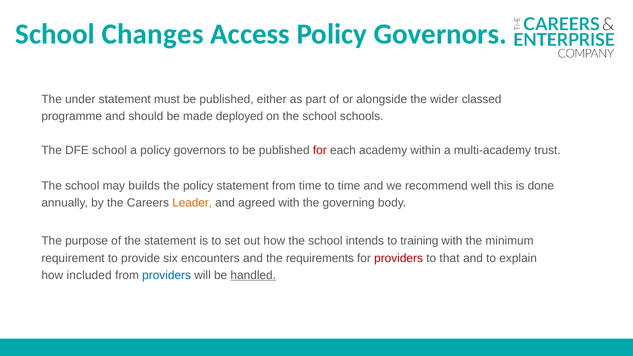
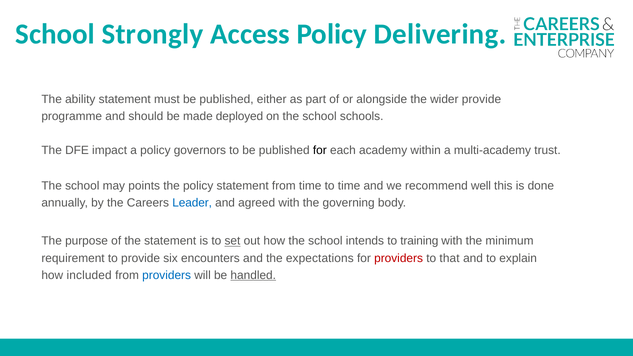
Changes: Changes -> Strongly (153, 34)
Access Policy Governors: Governors -> Delivering (440, 34)
under: under -> ability (80, 99)
wider classed: classed -> provide (481, 99)
DFE school: school -> impact (110, 151)
for colour: red -> black (320, 151)
builds: builds -> points (144, 186)
Leader colour: orange -> blue (192, 203)
set underline: none -> present (232, 241)
requirements: requirements -> expectations (320, 258)
